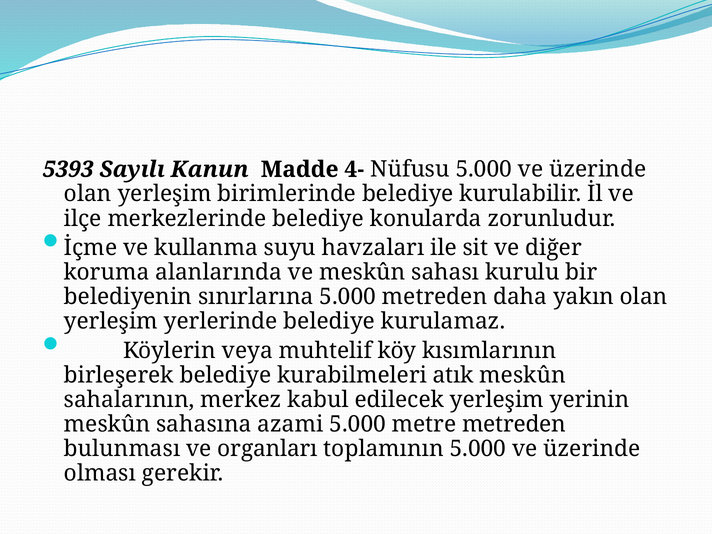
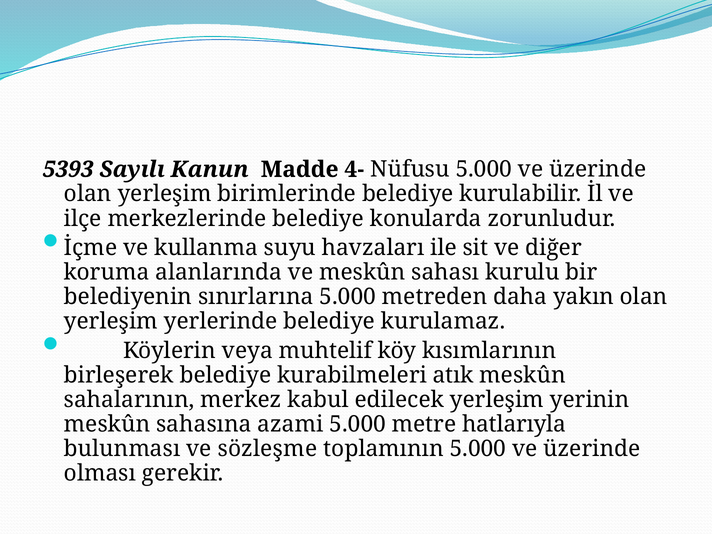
metre metreden: metreden -> hatlarıyla (514, 424)
organları: organları -> sözleşme (267, 449)
